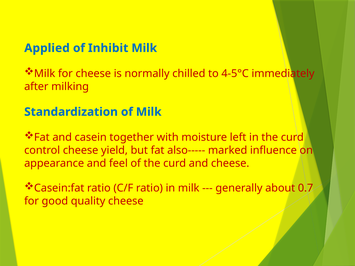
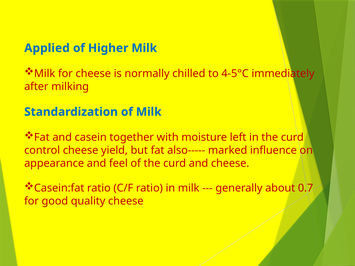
Inhibit: Inhibit -> Higher (108, 48)
